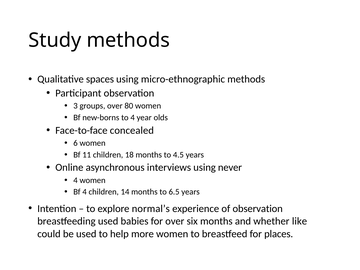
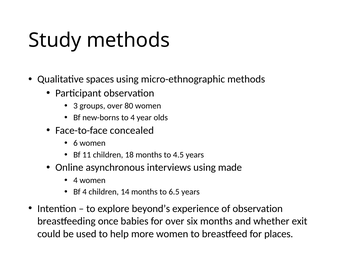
never: never -> made (230, 167)
normal’s: normal’s -> beyond’s (151, 209)
breastfeeding used: used -> once (108, 221)
like: like -> exit (300, 221)
